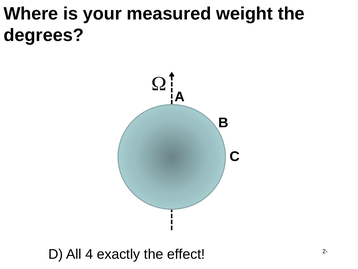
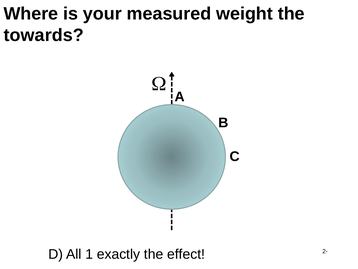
degrees: degrees -> towards (44, 35)
4: 4 -> 1 (89, 254)
